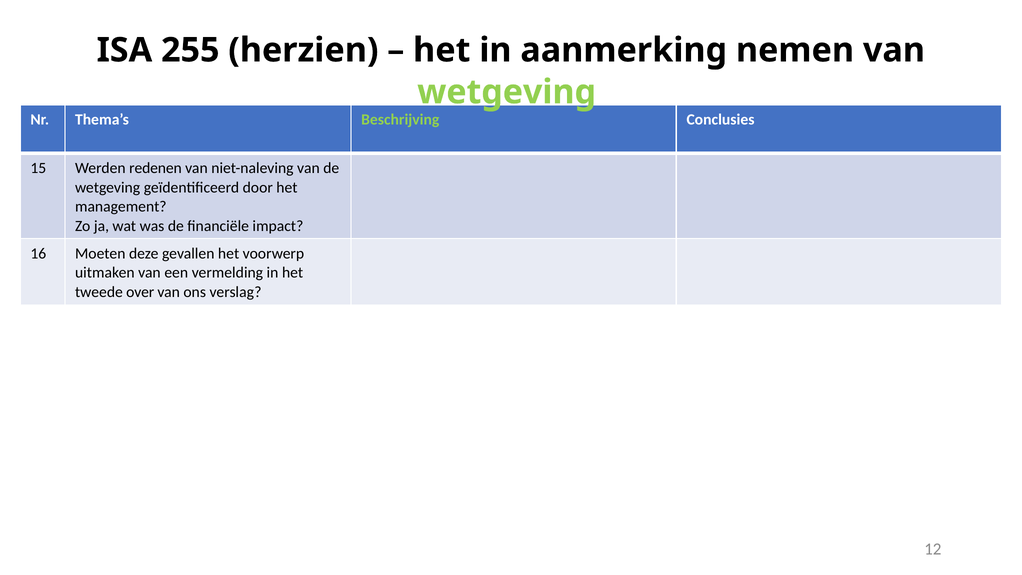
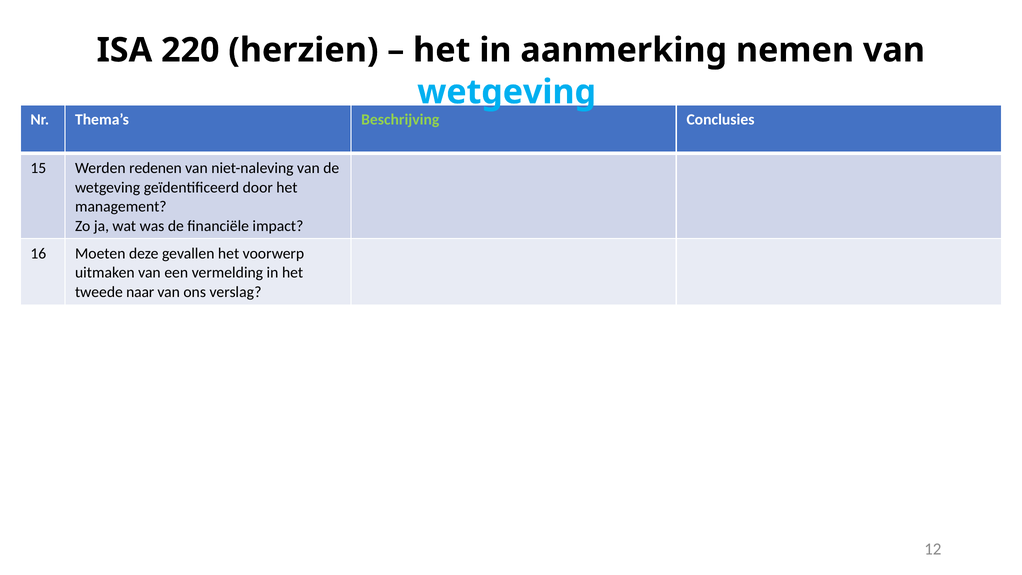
255: 255 -> 220 (190, 50)
wetgeving colour: light green -> light blue (507, 92)
over: over -> naar (140, 292)
